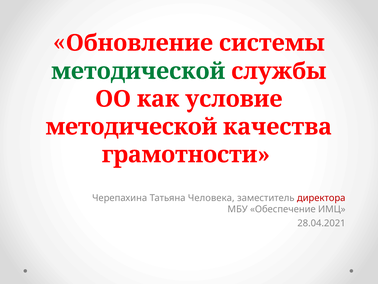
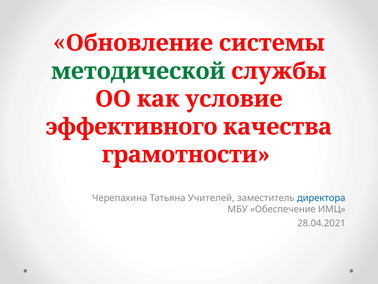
методической: методической -> эффективного (131, 127)
Человека: Человека -> Учителей (211, 198)
директора colour: red -> blue (321, 198)
